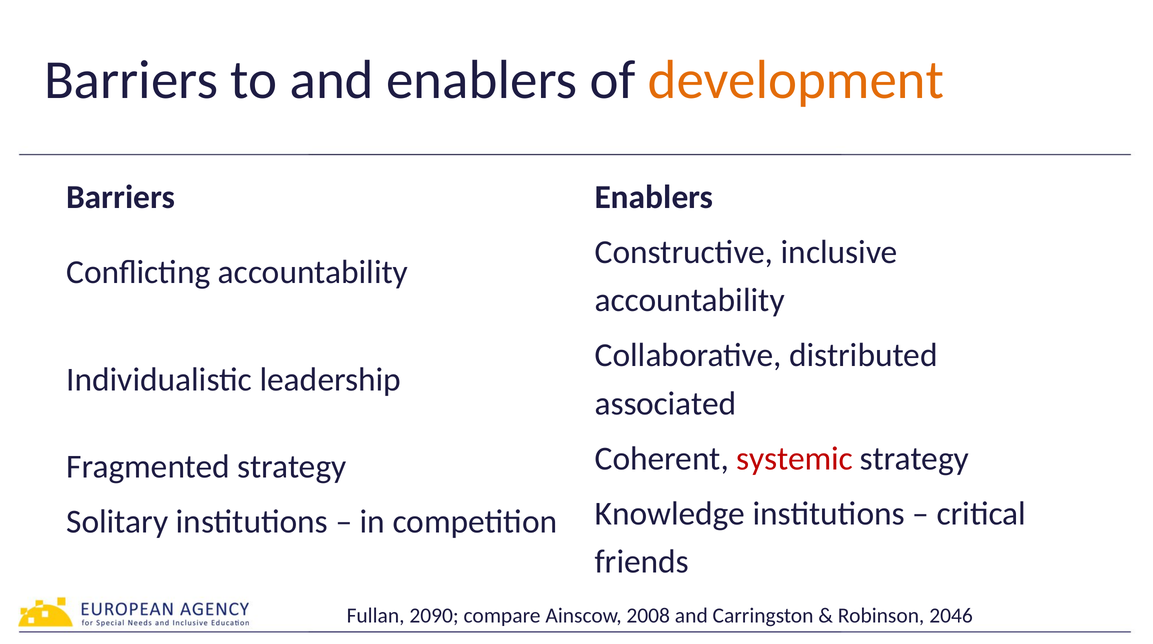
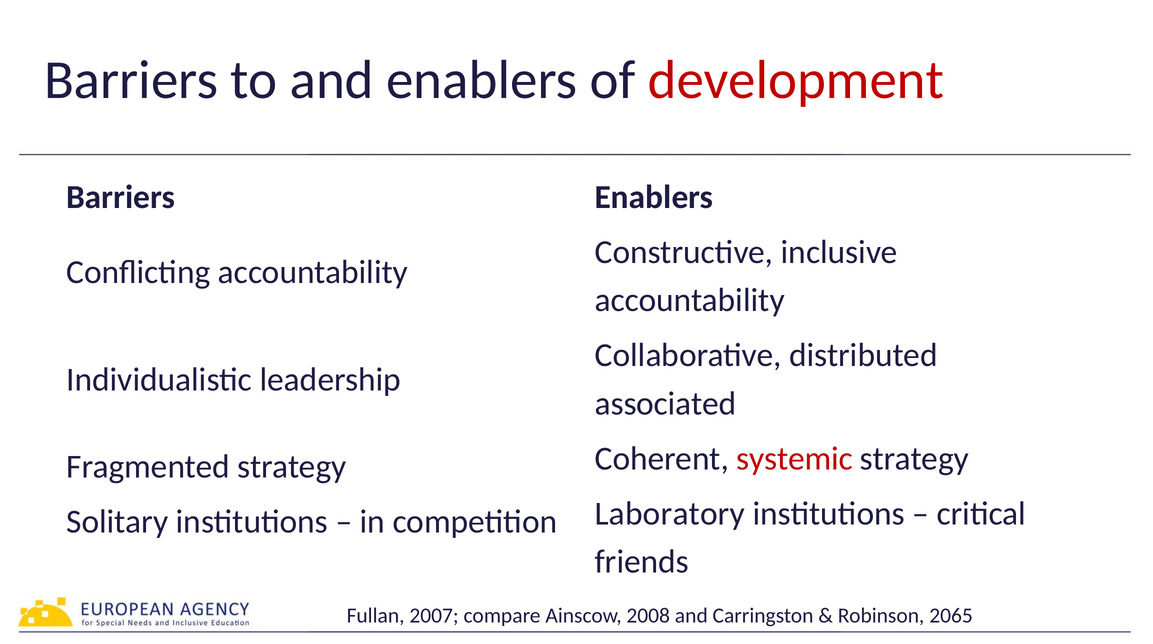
development colour: orange -> red (796, 80)
Knowledge: Knowledge -> Laboratory (670, 513)
2090: 2090 -> 2007 (434, 615)
2046: 2046 -> 2065 (951, 615)
